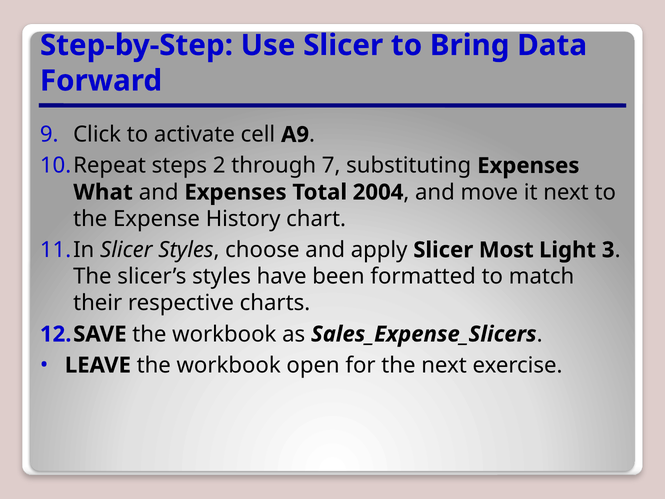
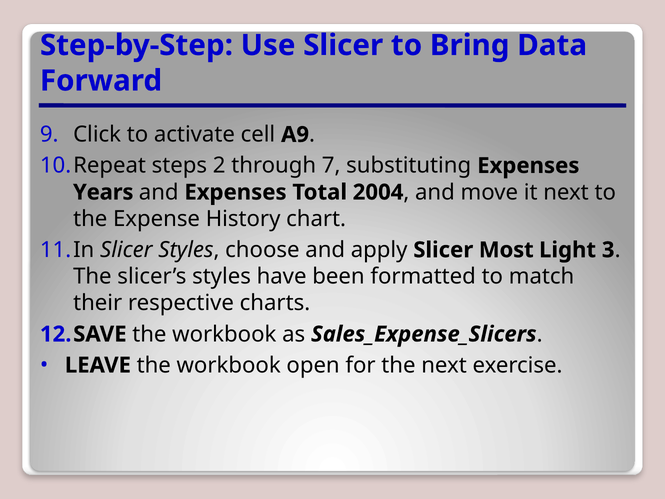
What: What -> Years (103, 192)
